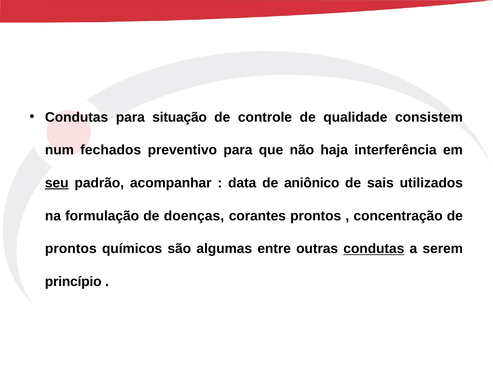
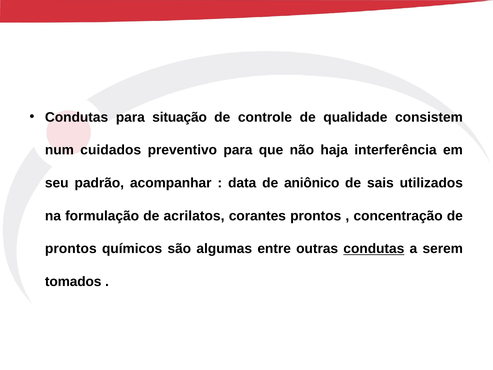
fechados: fechados -> cuidados (111, 150)
seu underline: present -> none (57, 183)
doenças: doenças -> acrilatos (194, 216)
princípio: princípio -> tomados (73, 282)
